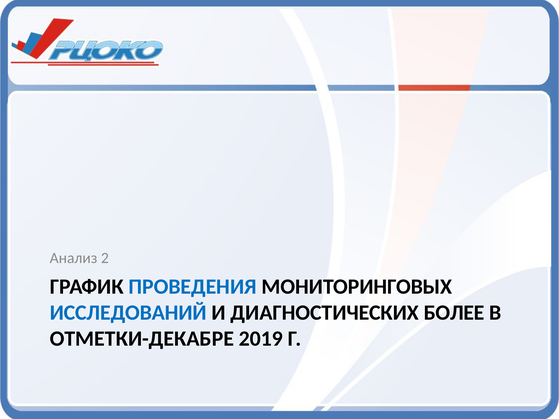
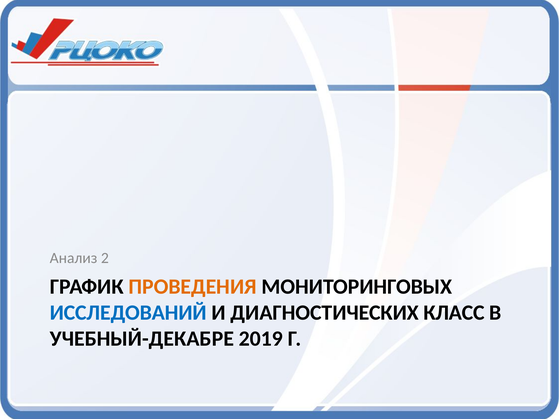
ПРОВЕДЕНИЯ colour: blue -> orange (193, 287)
БОЛЕЕ: БОЛЕЕ -> КЛАСС (454, 313)
ОТМЕТКИ-ДЕКАБРЕ: ОТМЕТКИ-ДЕКАБРЕ -> УЧЕБНЫЙ-ДЕКАБРЕ (142, 339)
